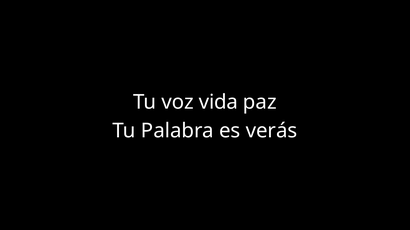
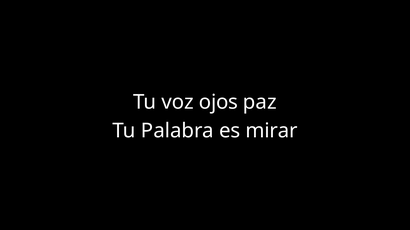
vida: vida -> ojos (219, 102)
verás: verás -> mirar (272, 131)
